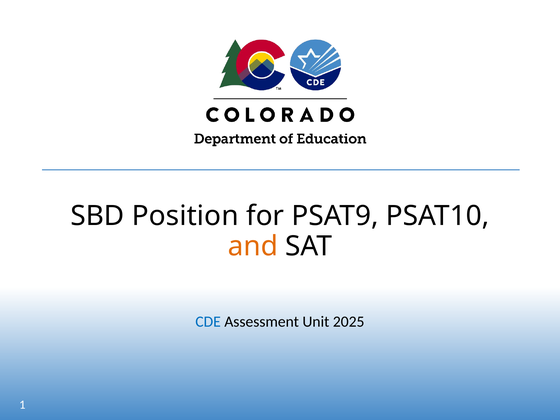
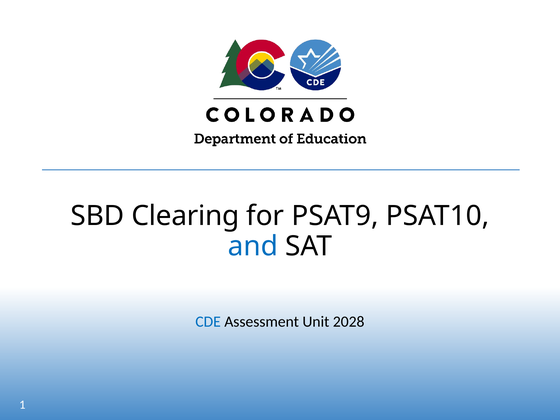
Position: Position -> Clearing (185, 216)
and colour: orange -> blue (253, 246)
2025: 2025 -> 2028 (349, 322)
